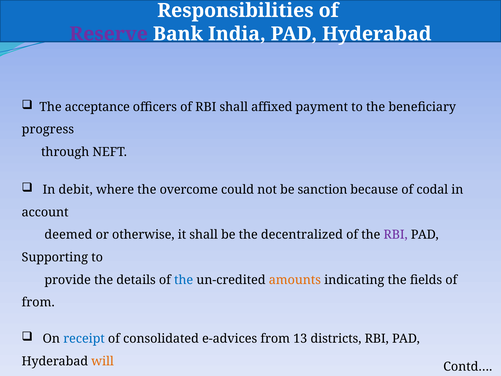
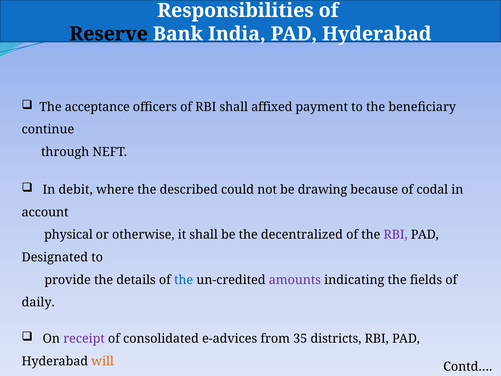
Reserve colour: purple -> black (109, 34)
progress: progress -> continue (48, 129)
overcome: overcome -> described (189, 190)
be sanction: sanction -> drawing (323, 190)
deemed: deemed -> physical (69, 235)
Supporting: Supporting -> Designated (55, 257)
amounts colour: orange -> purple (295, 280)
from: from -> daily (38, 302)
receipt colour: blue -> purple (84, 339)
13: 13 -> 35 (300, 339)
